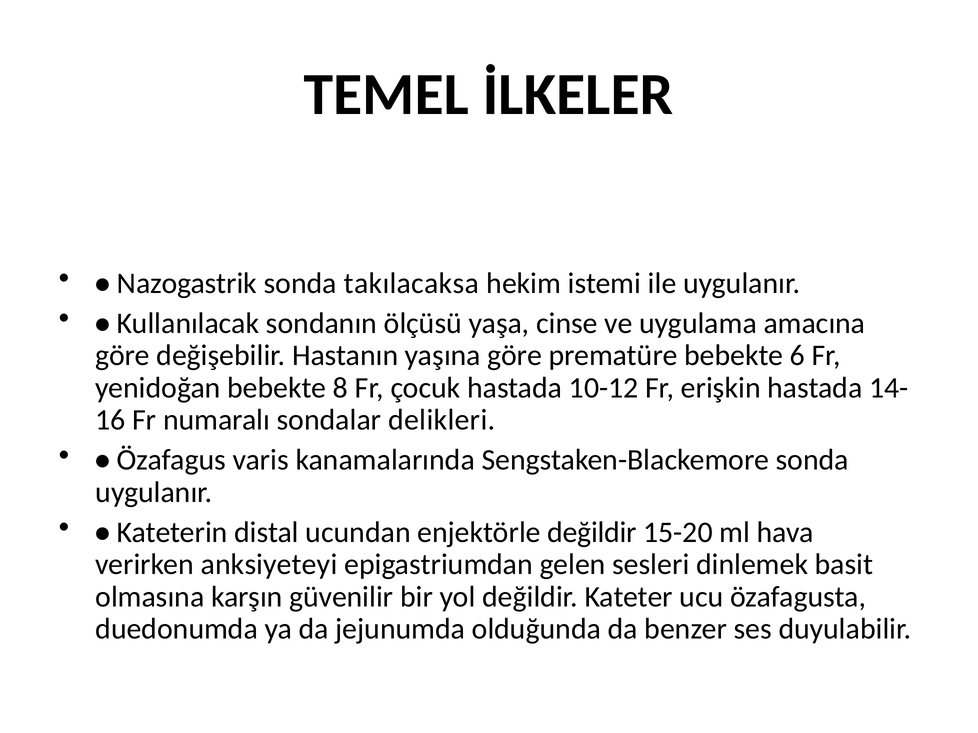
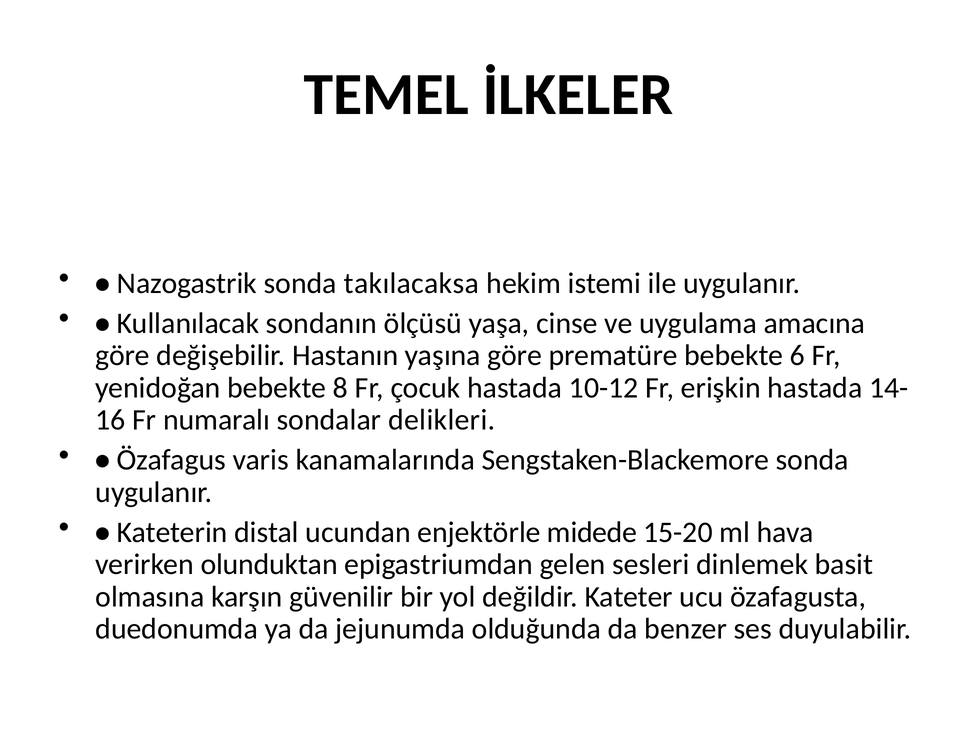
enjektörle değildir: değildir -> midede (592, 533)
anksiyeteyi: anksiyeteyi -> olunduktan (269, 565)
